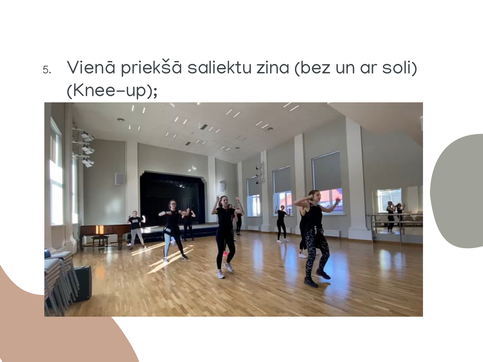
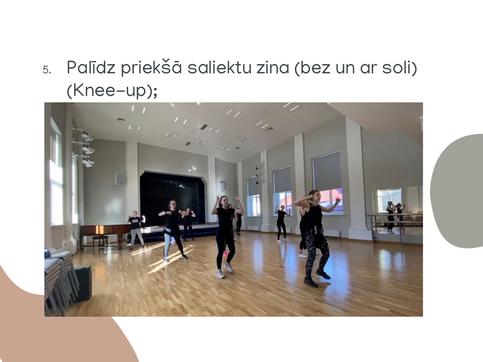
Vienā: Vienā -> Palīdz (91, 67)
